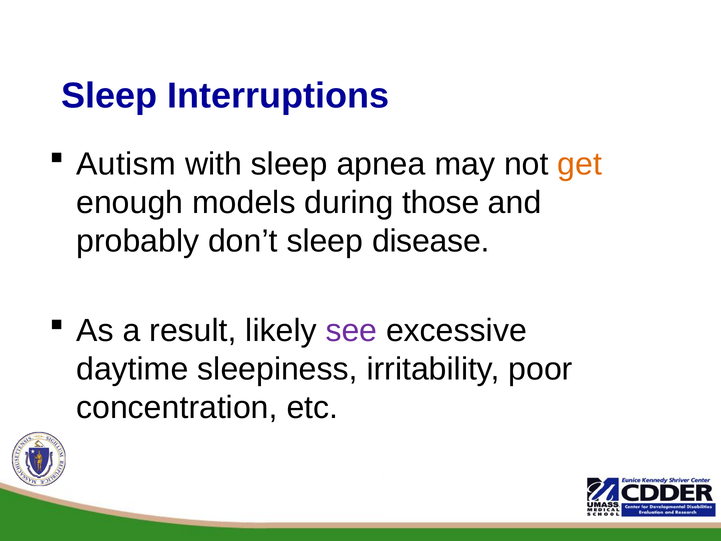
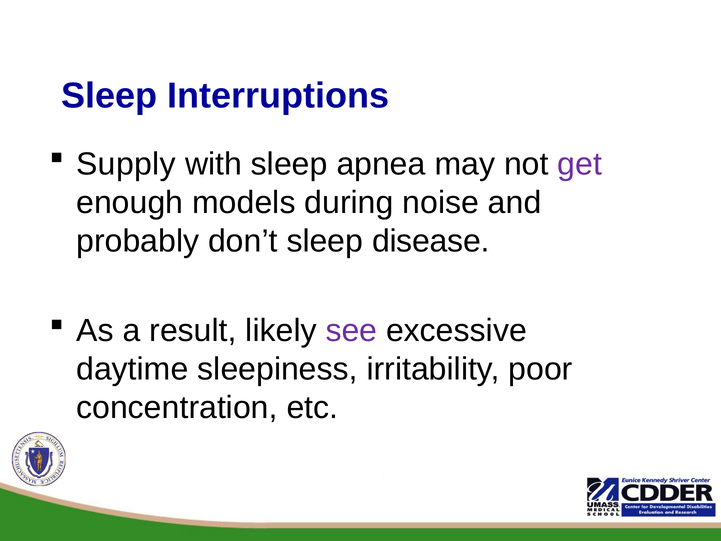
Autism: Autism -> Supply (126, 164)
get colour: orange -> purple (580, 164)
those: those -> noise (441, 202)
